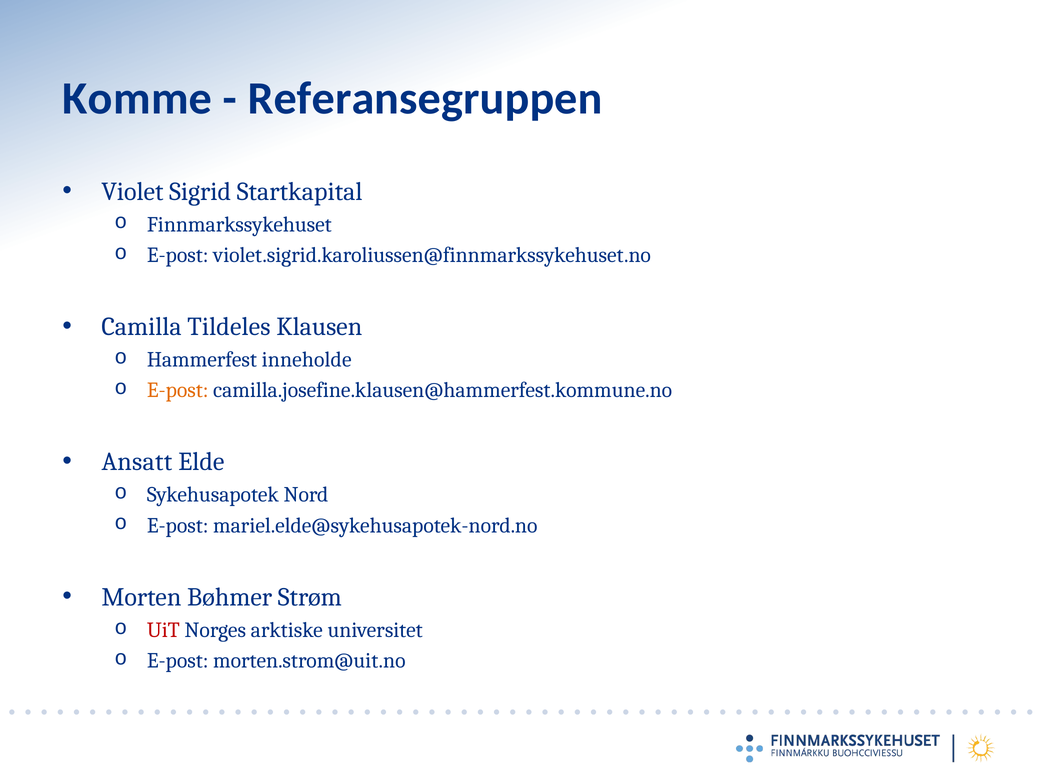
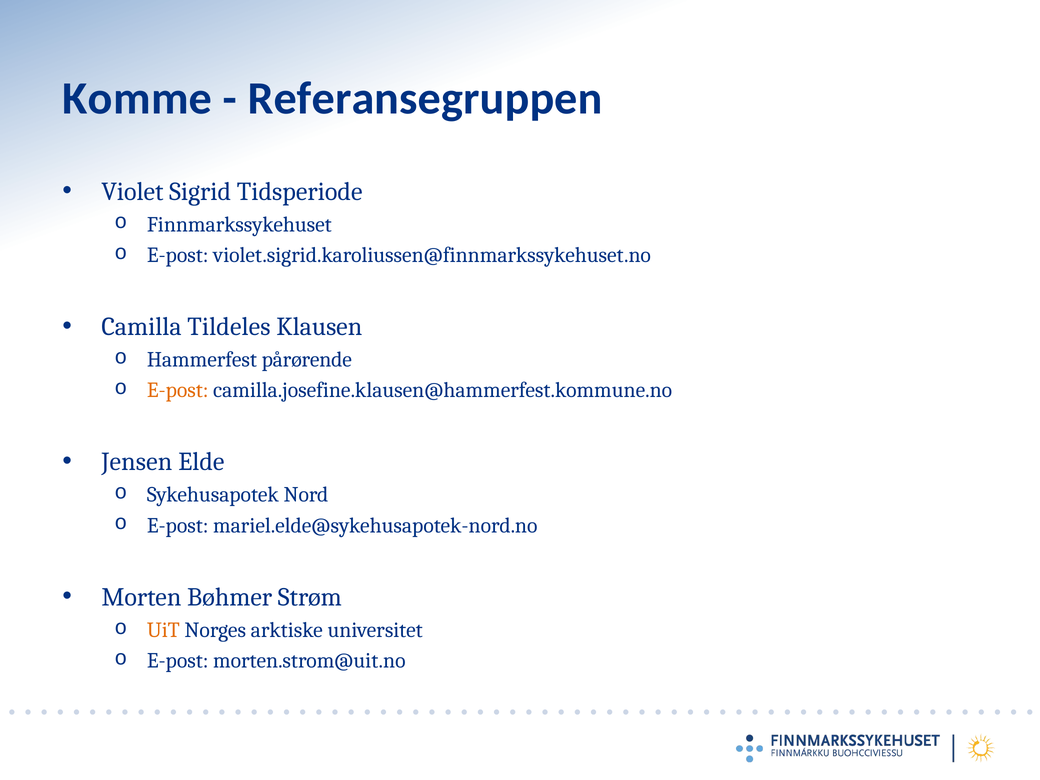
Startkapital: Startkapital -> Tidsperiode (300, 191)
inneholde: inneholde -> pårørende (307, 360)
Ansatt: Ansatt -> Jensen (137, 462)
UiT colour: red -> orange (163, 630)
